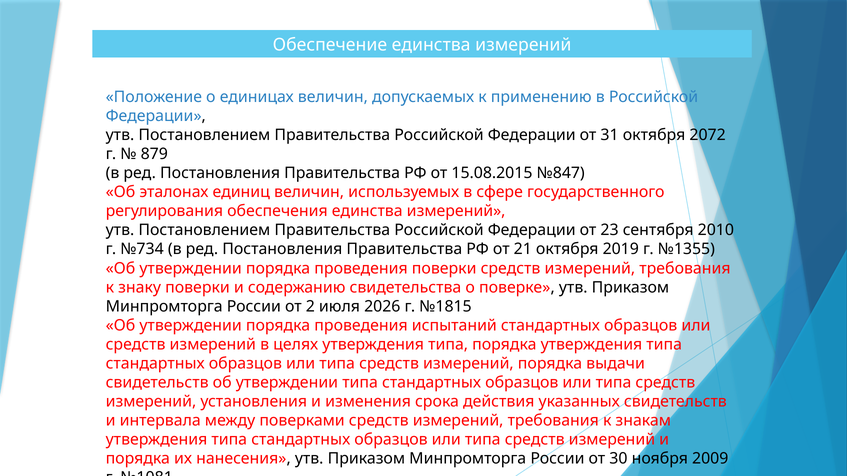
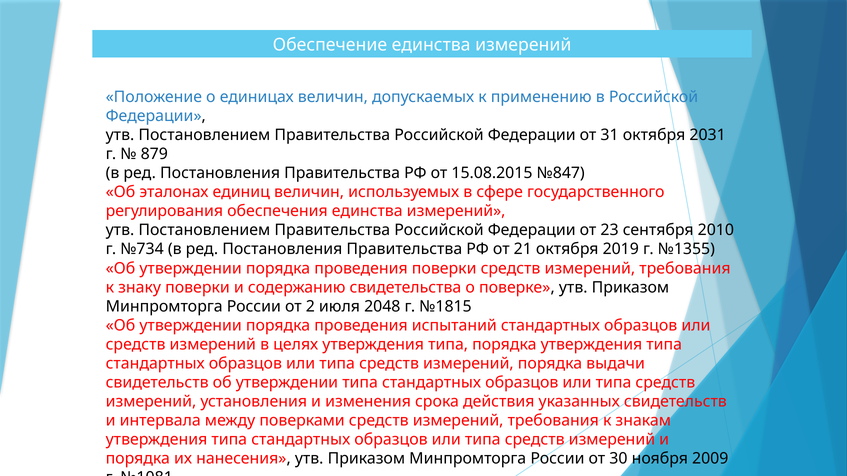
2072: 2072 -> 2031 (708, 135)
2026: 2026 -> 2048 (382, 307)
